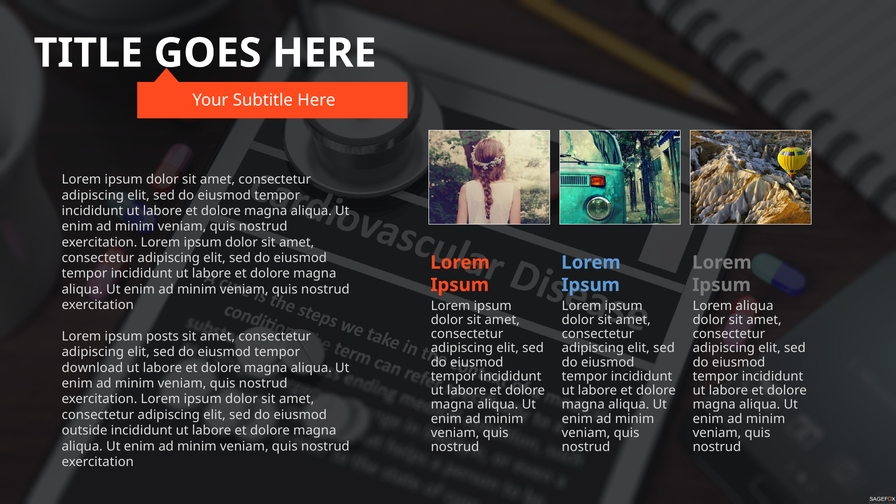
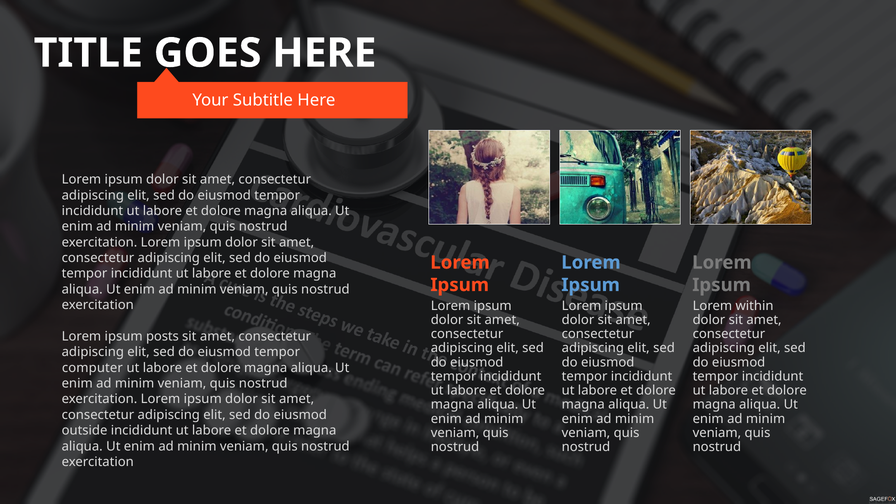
Lorem aliqua: aliqua -> within (755, 306)
download: download -> computer (92, 368)
